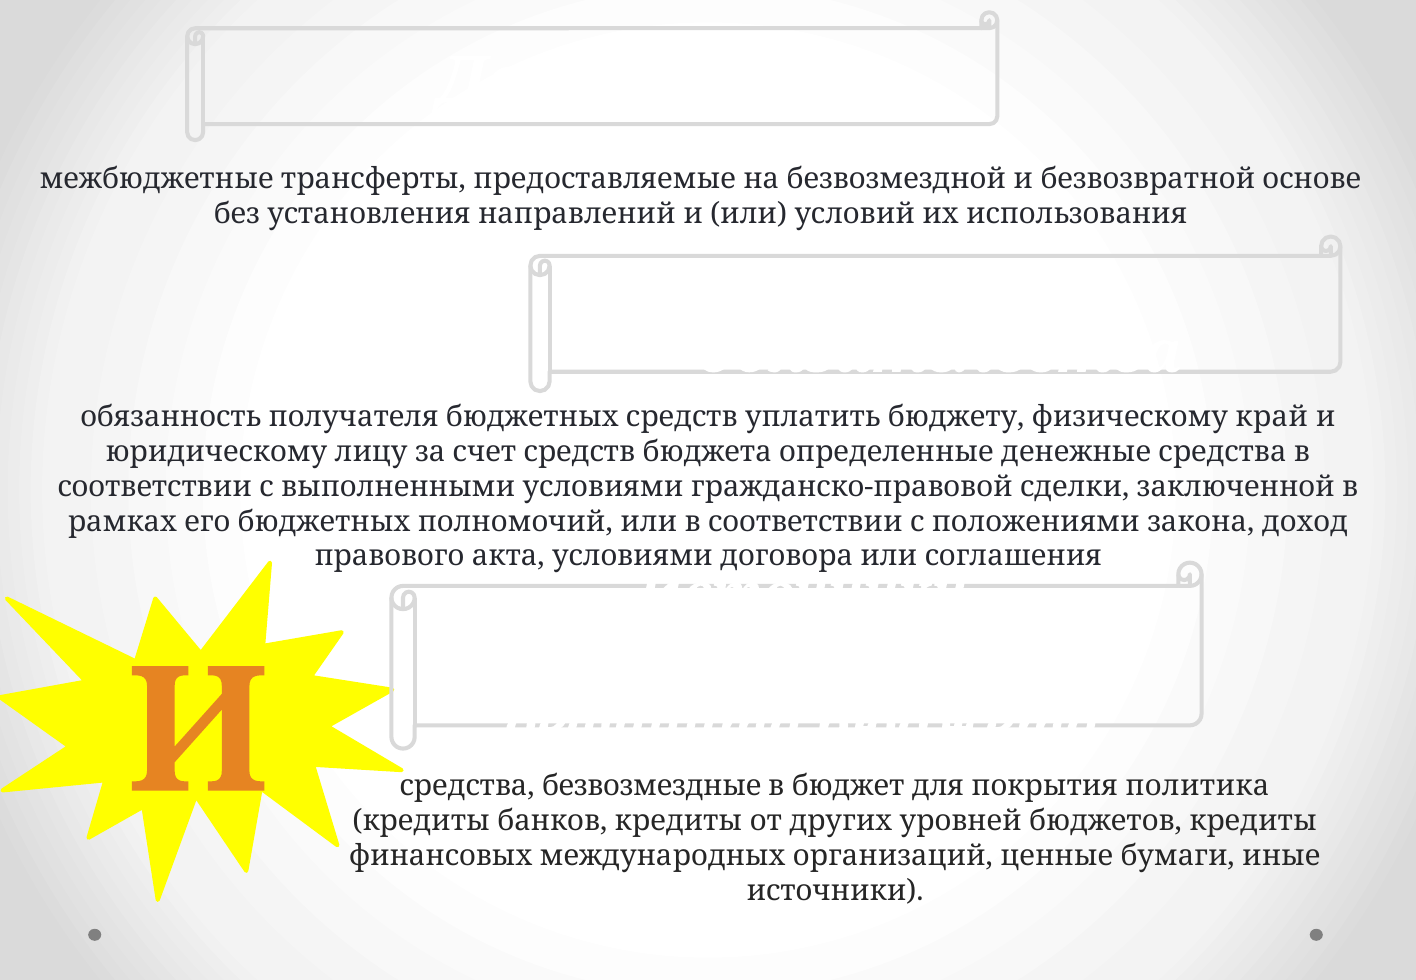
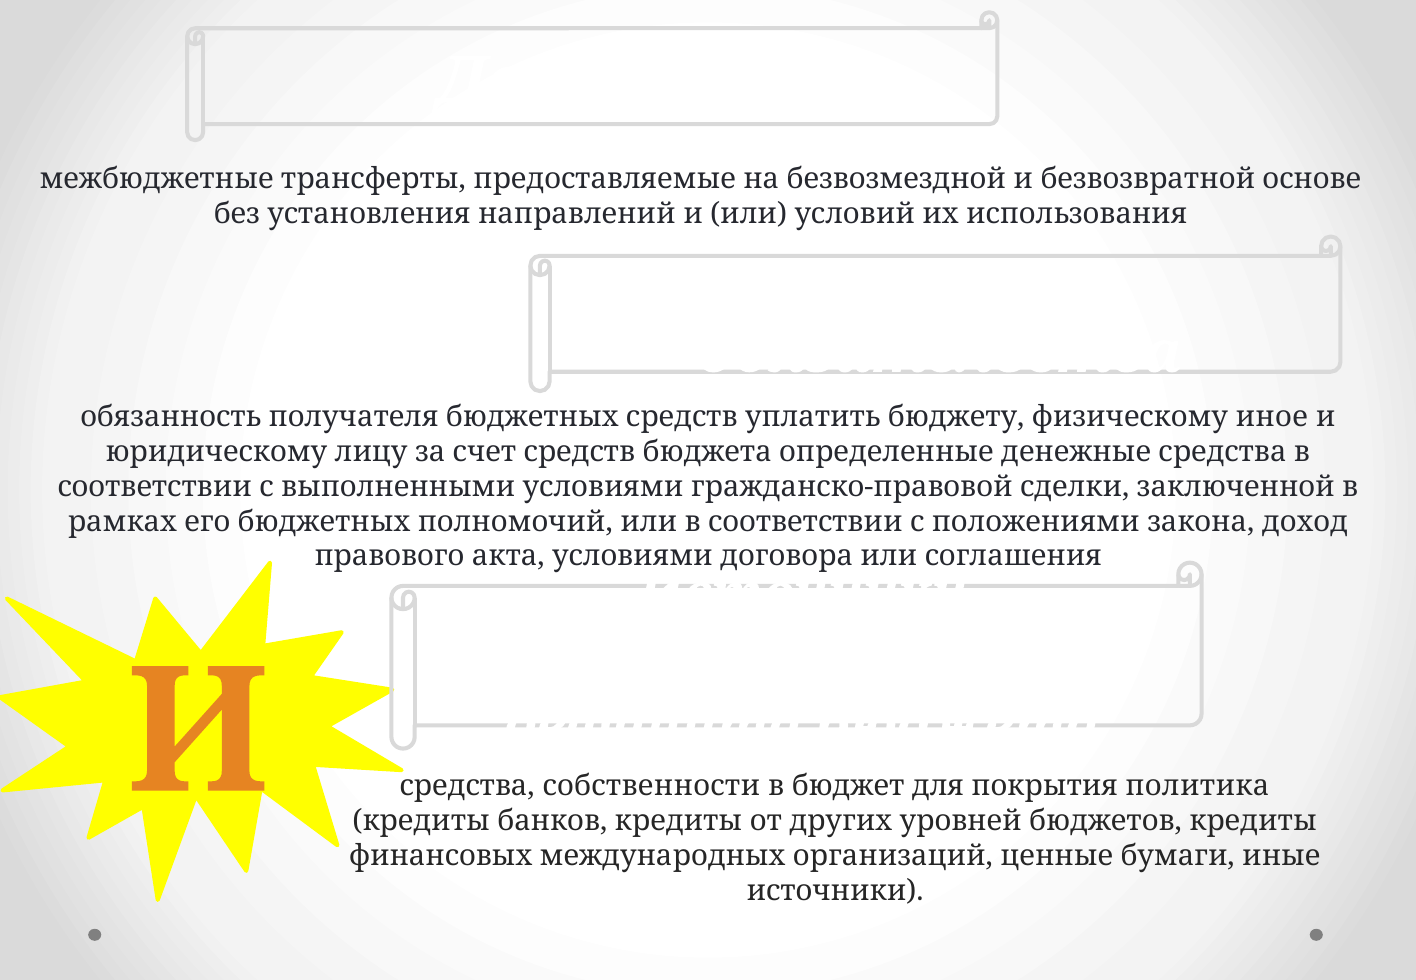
край: край -> иное (1272, 417)
безвозмездные: безвозмездные -> собственности (651, 786)
